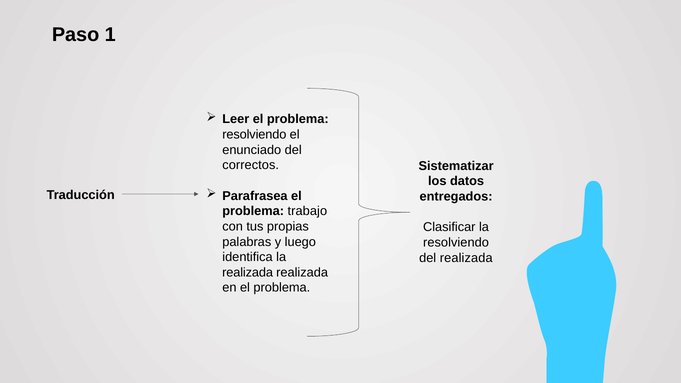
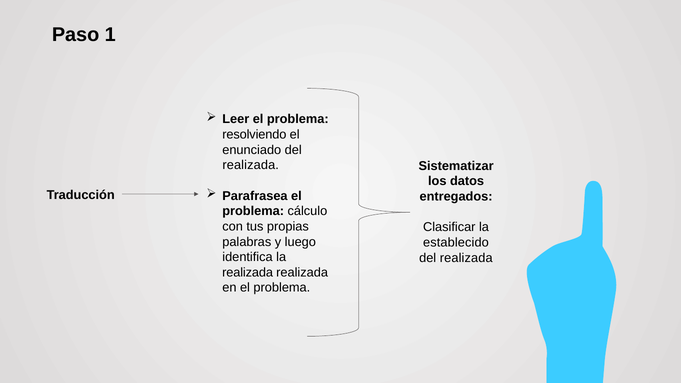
correctos: correctos -> realizada (251, 165)
trabajo: trabajo -> cálculo (307, 211)
resolviendo: resolviendo -> establecido (456, 243)
